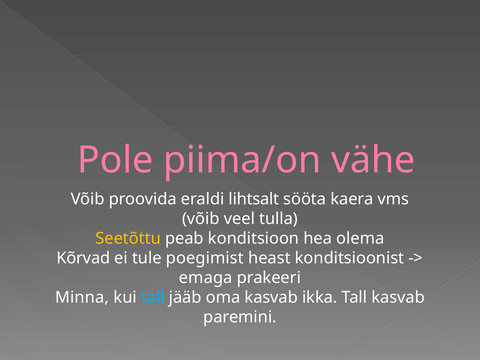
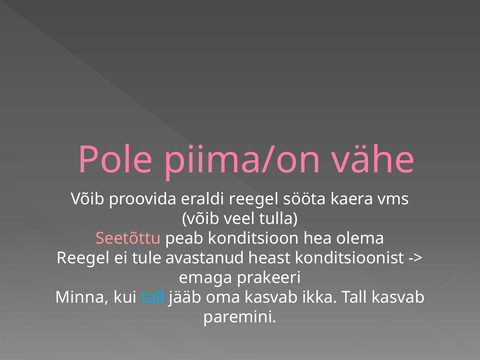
eraldi lihtsalt: lihtsalt -> reegel (254, 199)
Seetõttu colour: yellow -> pink (128, 238)
Kõrvad: Kõrvad -> Reegel (83, 258)
poegimist: poegimist -> avastanud (205, 258)
